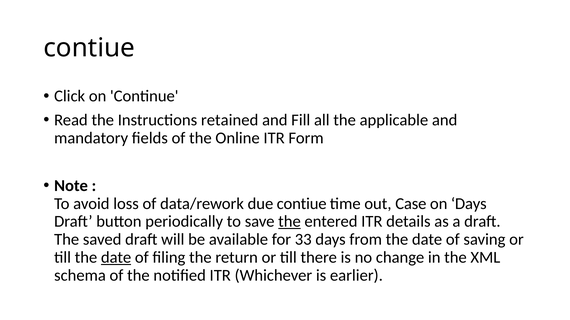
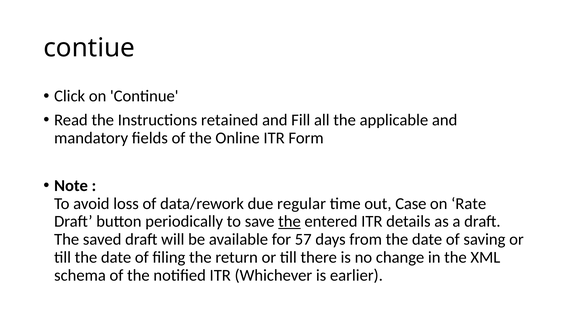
due contiue: contiue -> regular (302, 204)
on Days: Days -> Rate (469, 204)
33: 33 -> 57 (303, 240)
date underline: present -> none (116, 258)
